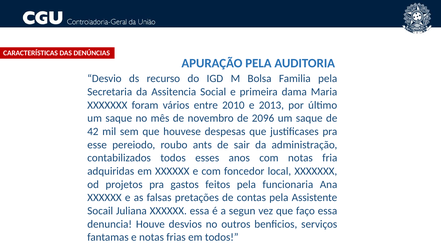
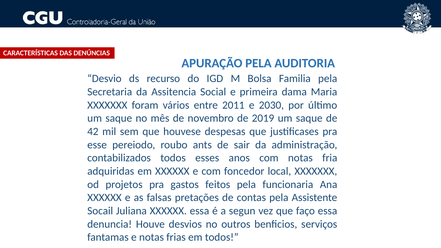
2010: 2010 -> 2011 (233, 105)
2013: 2013 -> 2030 (271, 105)
2096: 2096 -> 2019 (263, 118)
